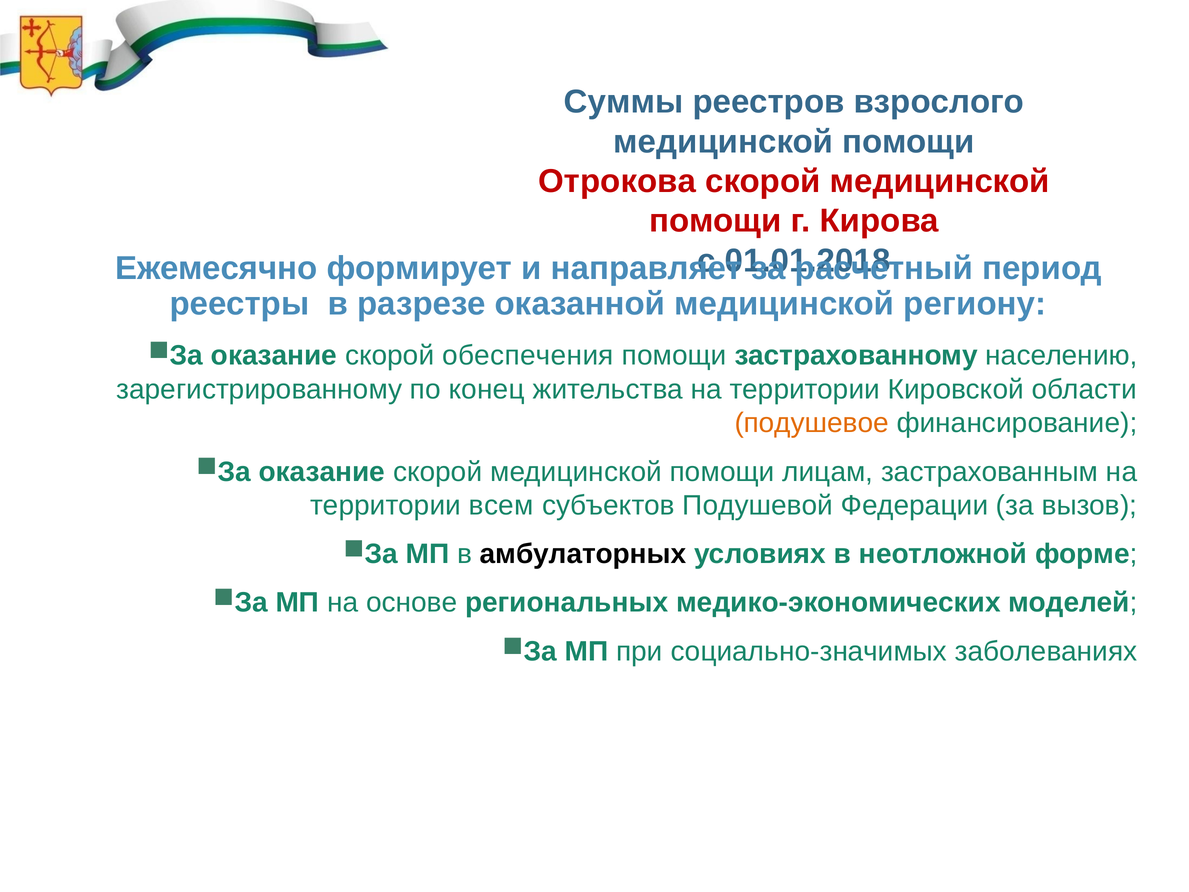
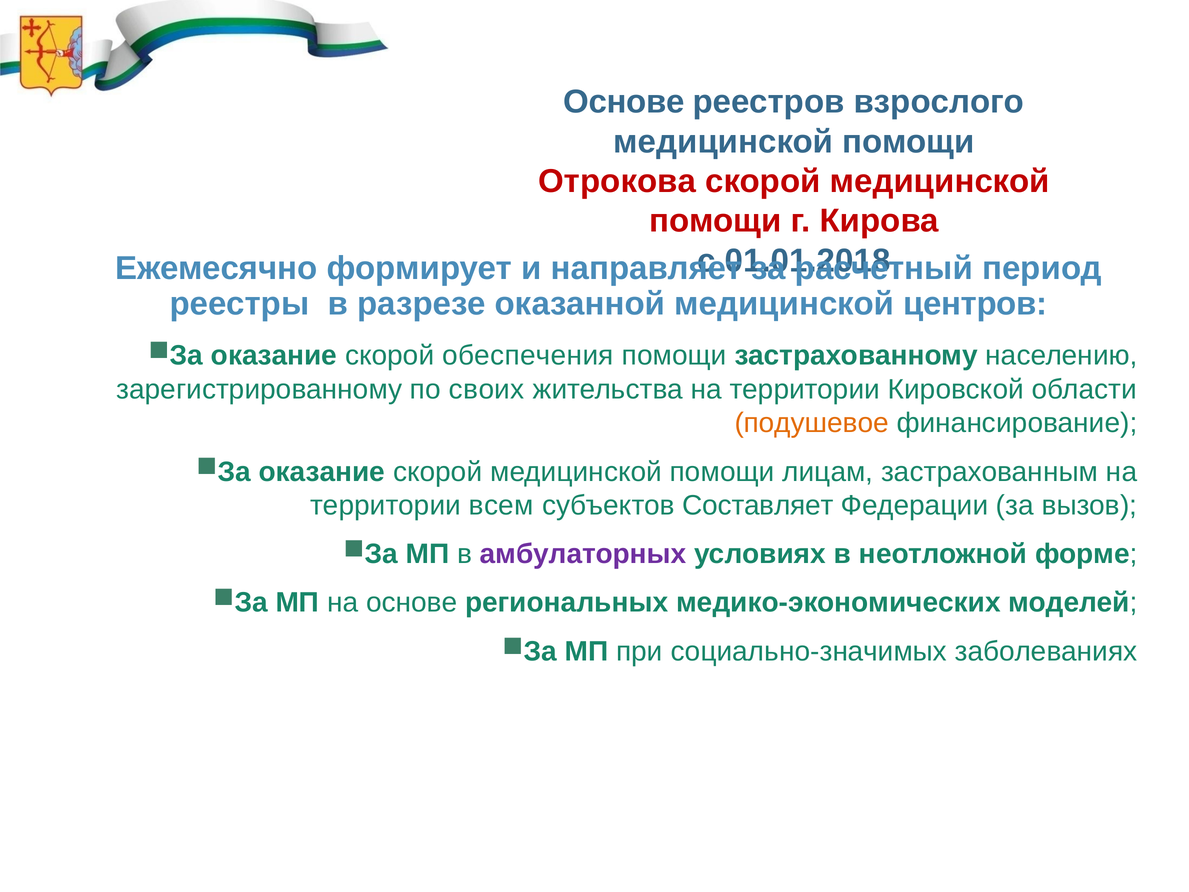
Суммы: Суммы -> Основе (624, 102)
региону: региону -> центров (975, 304)
конец: конец -> своих (487, 389)
Подушевой: Подушевой -> Составляет (758, 505)
амбулаторных colour: black -> purple (583, 554)
